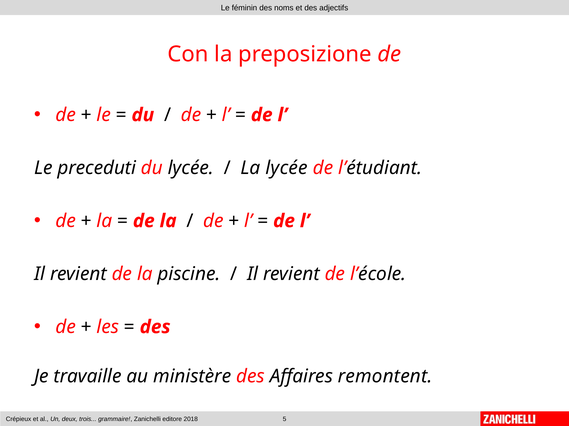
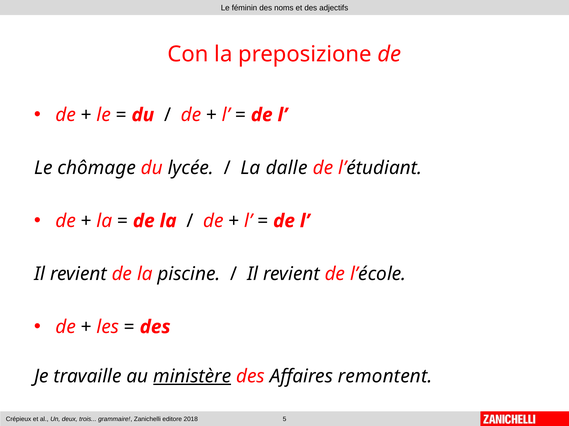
preceduti: preceduti -> chômage (97, 168)
La lycée: lycée -> dalle (287, 168)
ministère underline: none -> present (192, 377)
